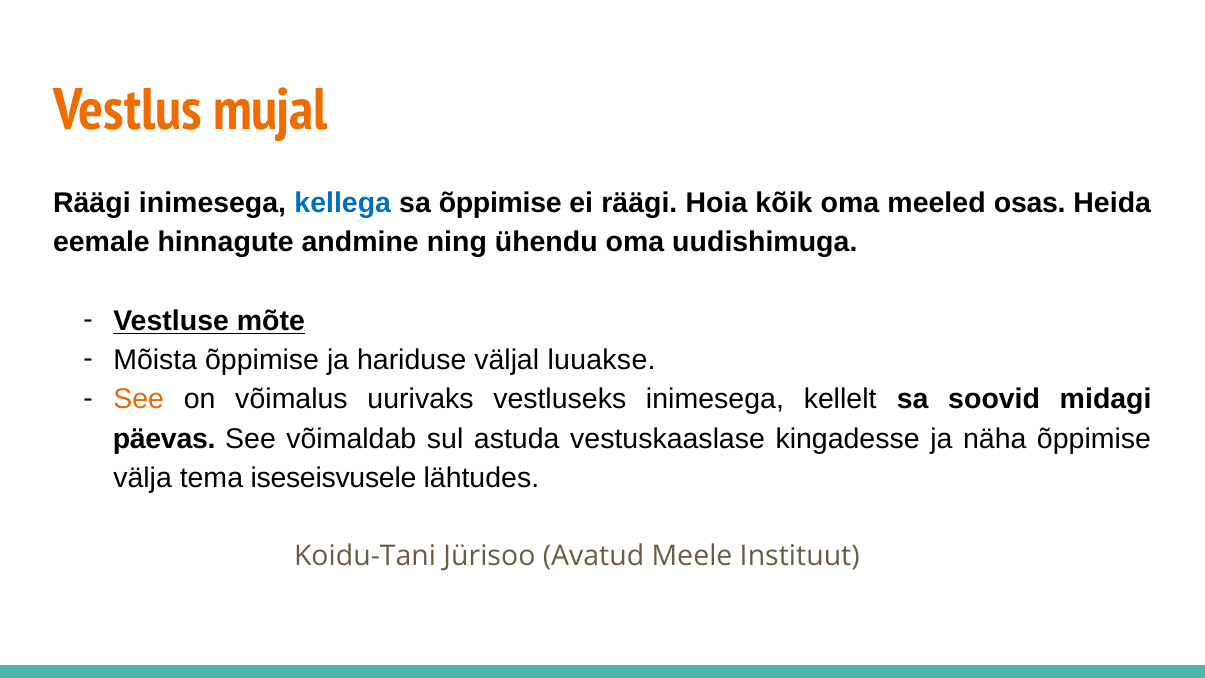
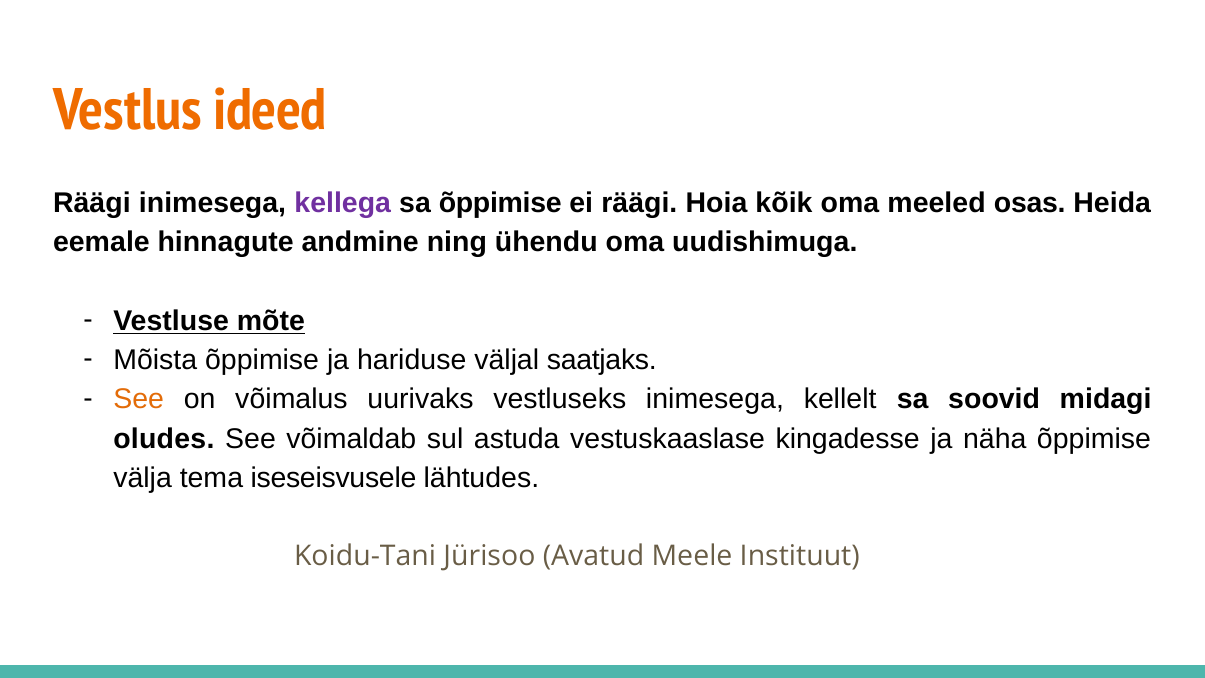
mujal: mujal -> ideed (270, 110)
kellega colour: blue -> purple (343, 203)
luuakse: luuakse -> saatjaks (602, 360)
päevas: päevas -> oludes (164, 439)
